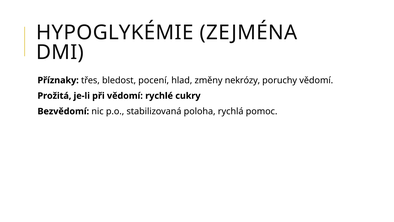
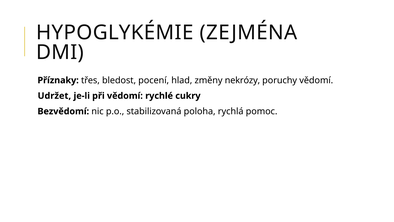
Prožitá: Prožitá -> Udržet (54, 96)
